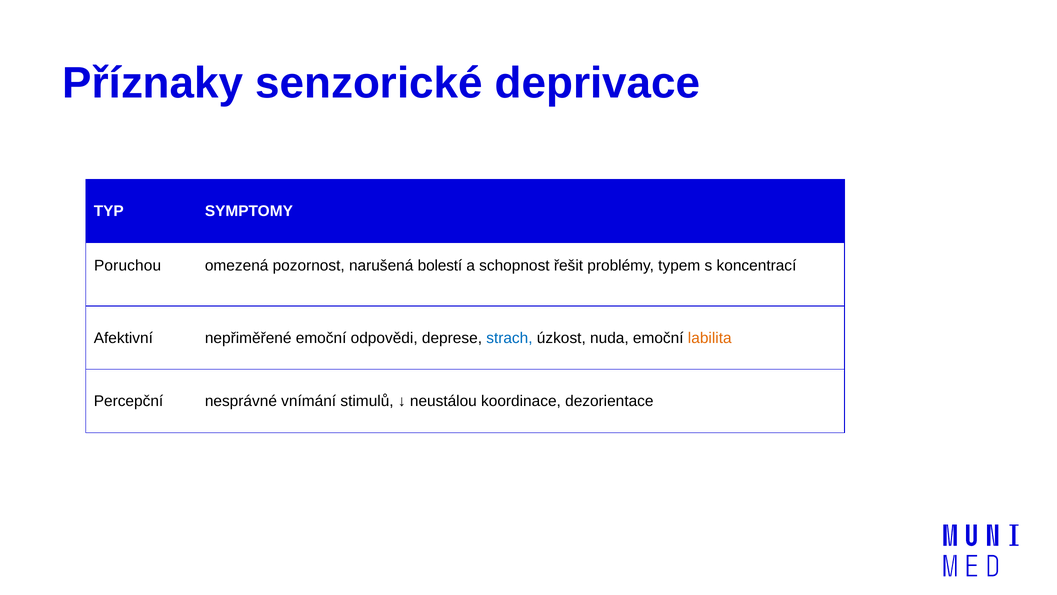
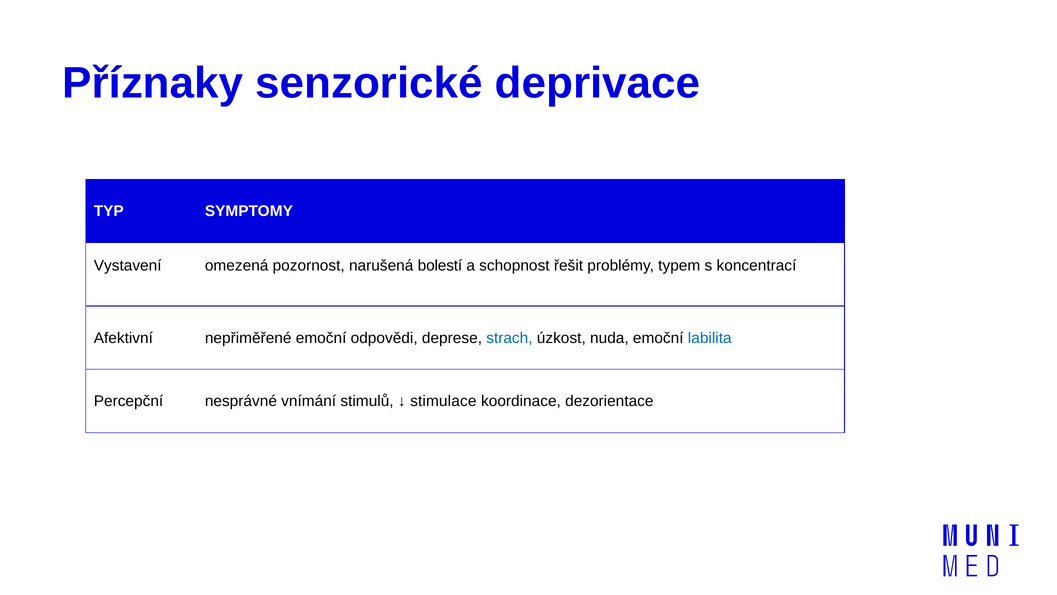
Poruchou: Poruchou -> Vystavení (128, 266)
labilita colour: orange -> blue (710, 338)
neustálou: neustálou -> stimulace (443, 401)
